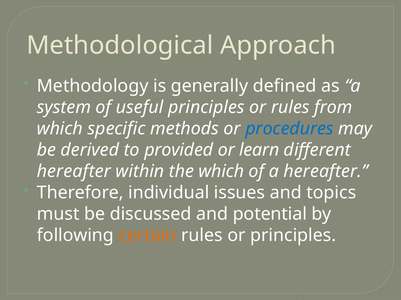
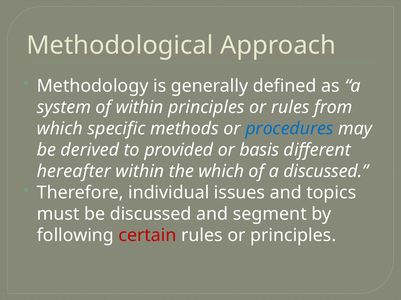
of useful: useful -> within (140, 108)
learn: learn -> basis (259, 150)
a hereafter: hereafter -> discussed (326, 172)
potential: potential -> segment (270, 215)
certain colour: orange -> red (148, 236)
